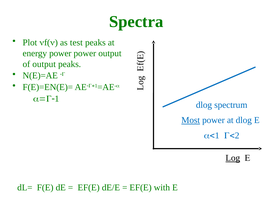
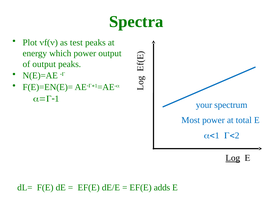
energy power: power -> which (60, 53)
dlog: dlog -> your (204, 105)
Most underline: present -> none (191, 120)
at dlog: dlog -> total (244, 120)
with: with -> adds (162, 188)
